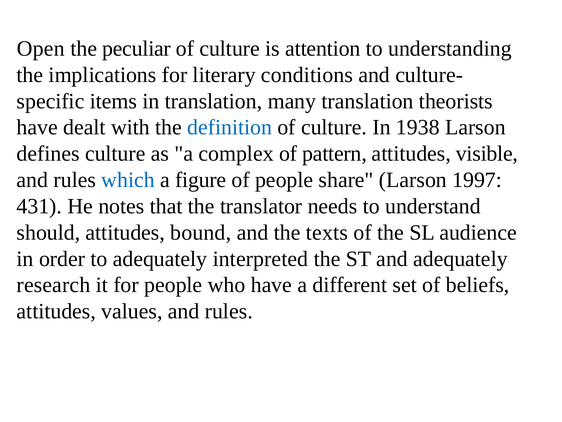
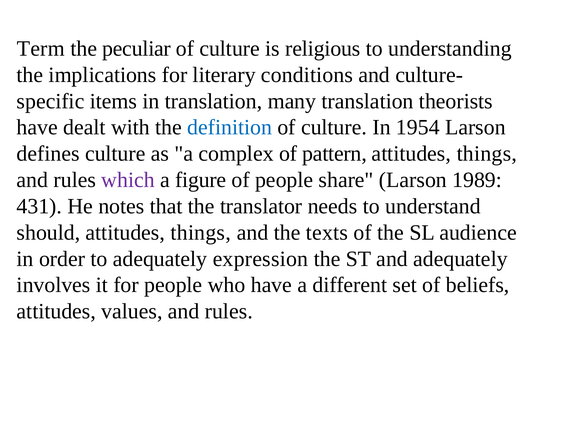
Open: Open -> Term (41, 49)
attention: attention -> religious (323, 49)
1938: 1938 -> 1954 (418, 127)
visible: visible -> things (487, 154)
which colour: blue -> purple (128, 180)
1997: 1997 -> 1989 (477, 180)
bound: bound -> things (201, 232)
interpreted: interpreted -> expression (260, 258)
research: research -> involves (54, 285)
